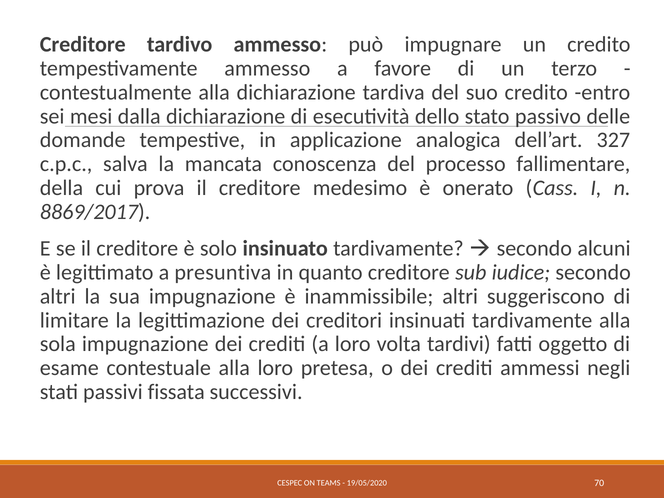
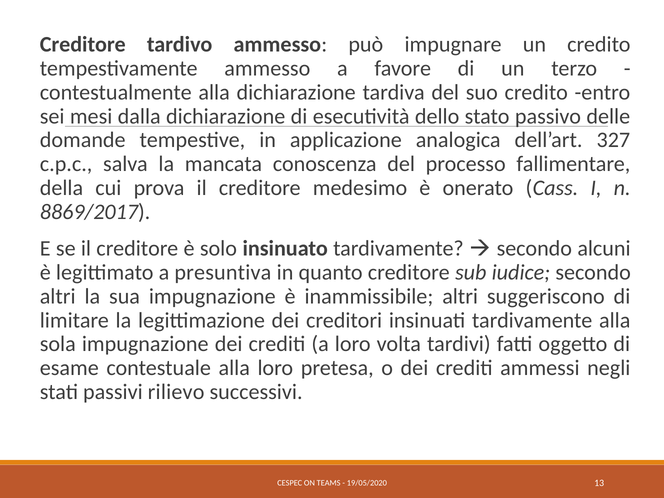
fissata: fissata -> rilievo (176, 392)
70: 70 -> 13 (599, 483)
